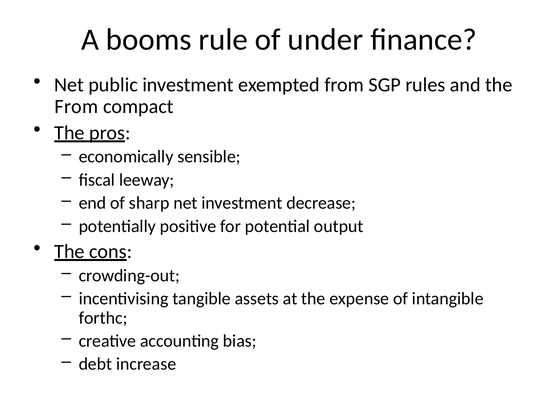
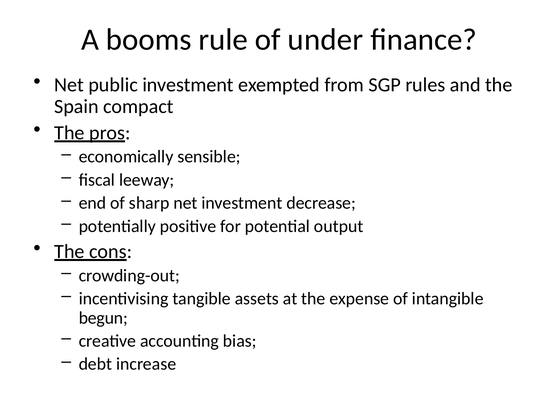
From: From -> Spain (76, 106)
forthc: forthc -> begun (103, 318)
